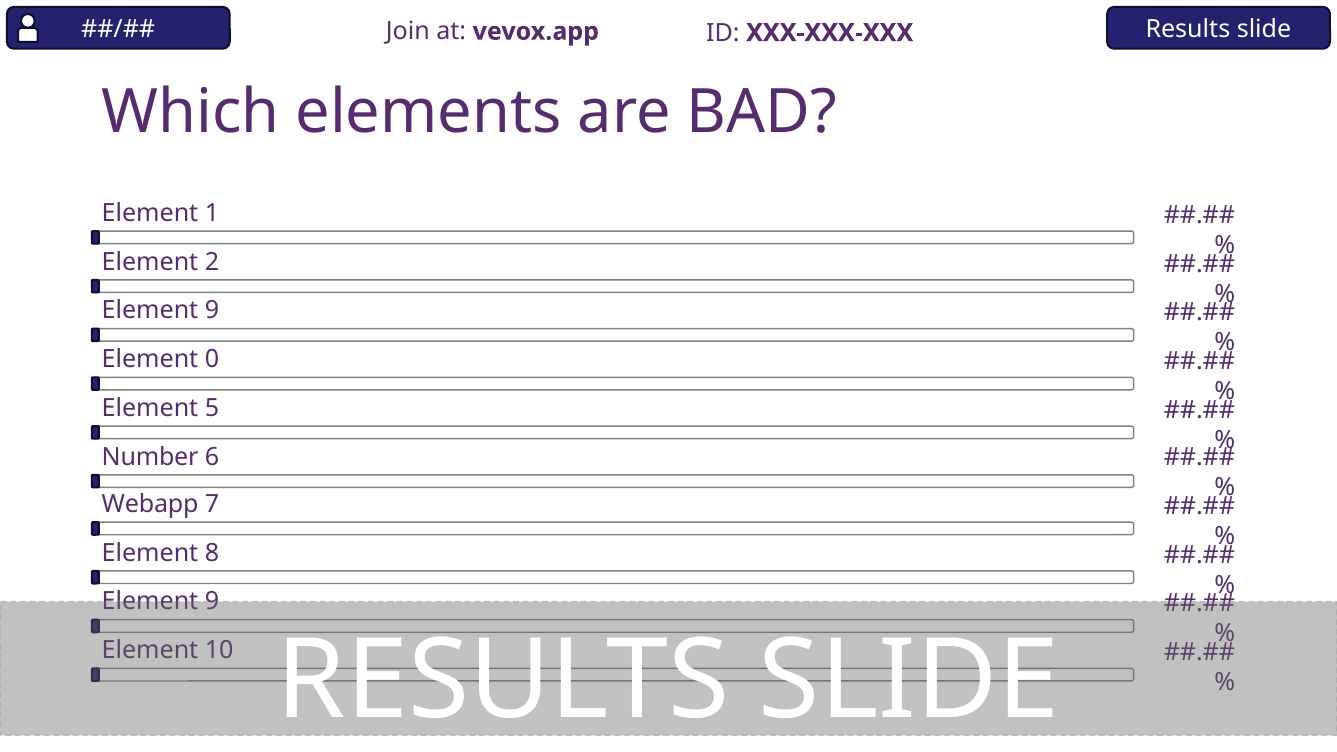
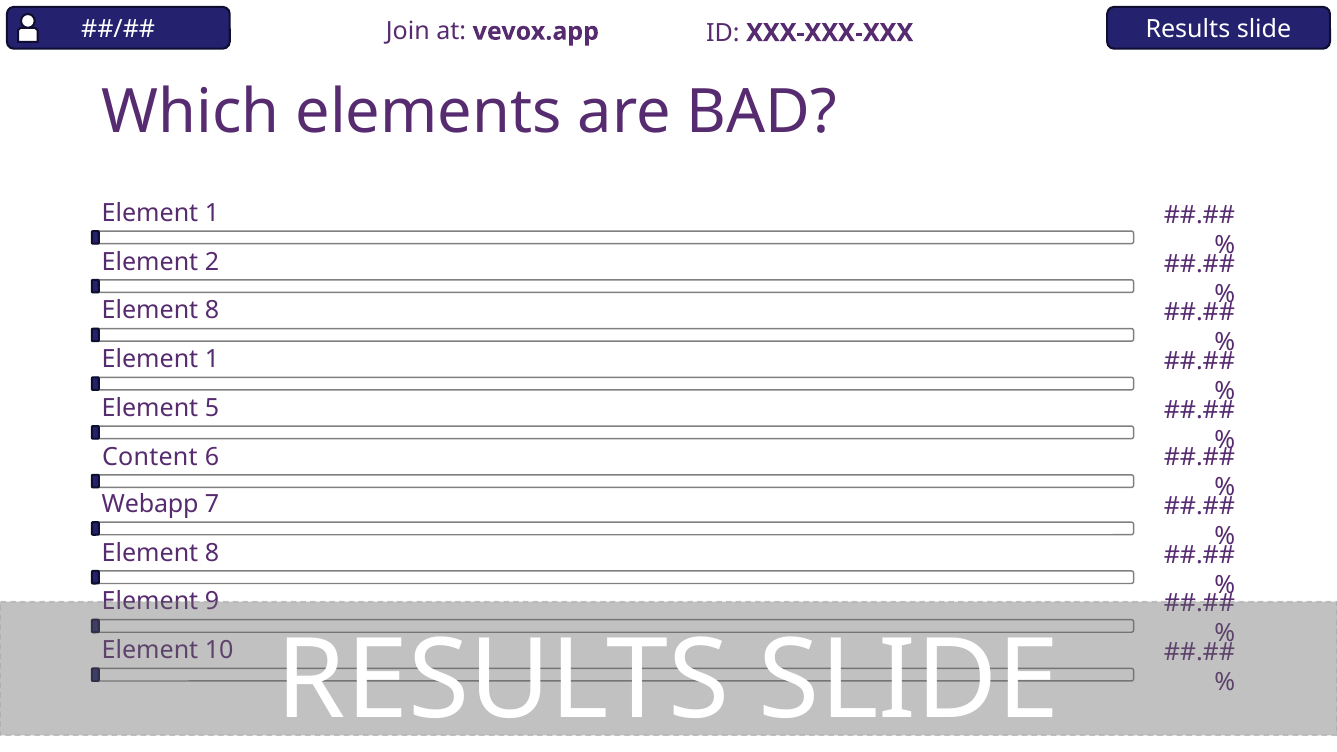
9: 9 -> 8 (212, 311)
0: 0 -> 1 (212, 359)
Number: Number -> Content (150, 457)
